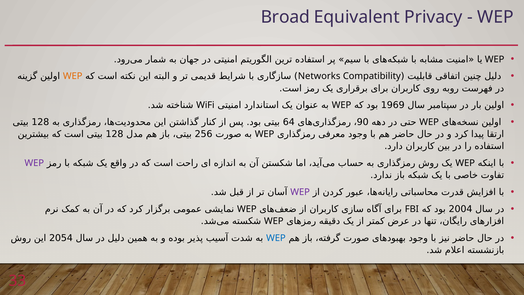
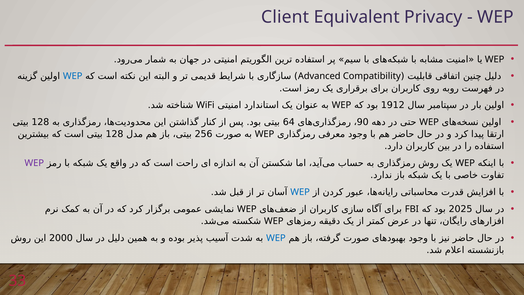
Broad: Broad -> Client (285, 17)
WEP colour: orange -> blue (73, 76)
Networks: Networks -> Advanced (319, 76)
1969: 1969 -> 1912 (393, 105)
WEP colour: purple -> blue (300, 192)
2004: 2004 -> 2025 (461, 209)
2054: 2054 -> 2000 (61, 238)
